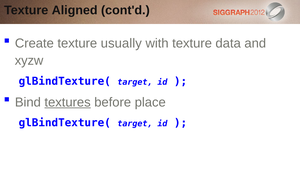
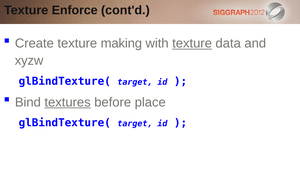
Aligned: Aligned -> Enforce (75, 10)
usually: usually -> making (121, 43)
texture underline: none -> present (192, 43)
